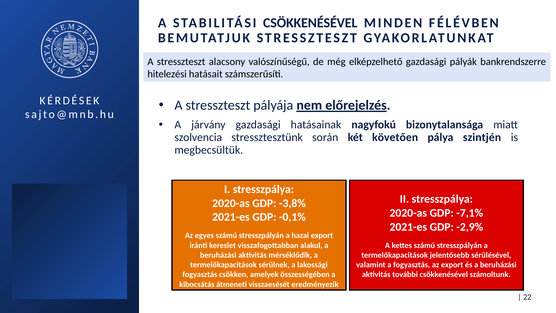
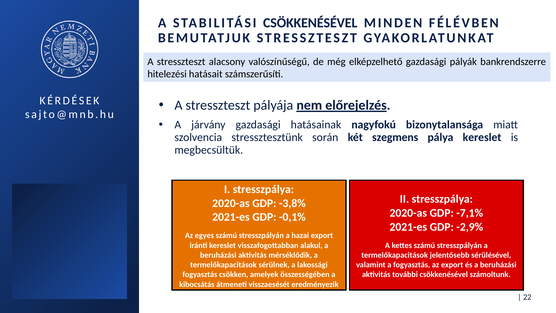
követően: követően -> szegmens (395, 137)
pálya szintjén: szintjén -> kereslet (482, 137)
